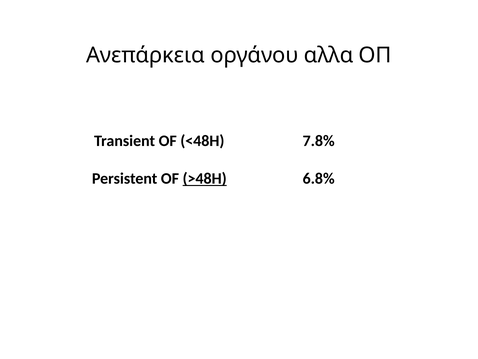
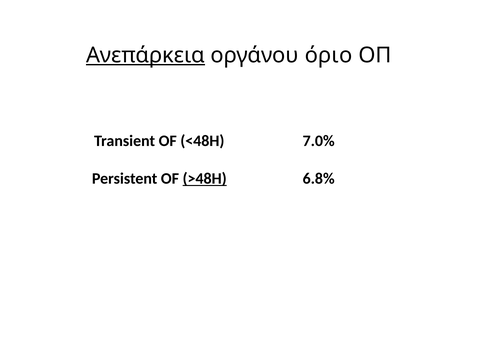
Ανεπάρκεια underline: none -> present (146, 55)
αλλα: αλλα -> όριο (328, 55)
7.8%: 7.8% -> 7.0% (319, 141)
